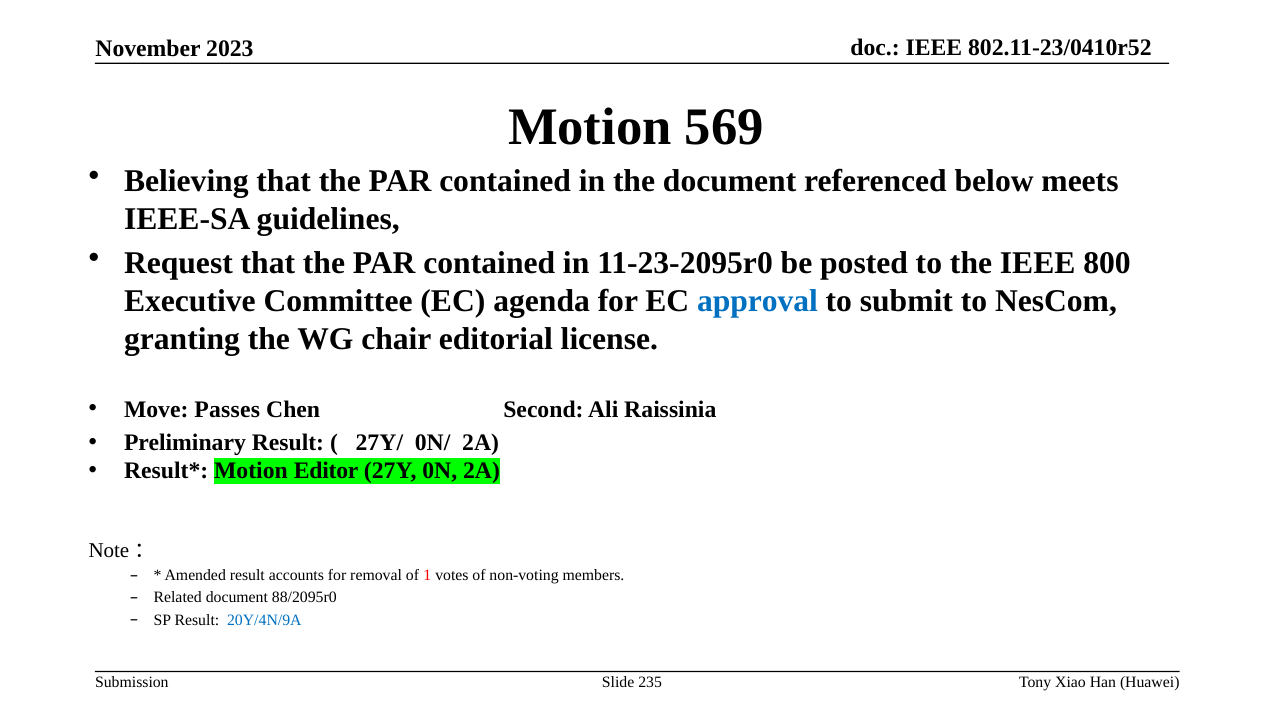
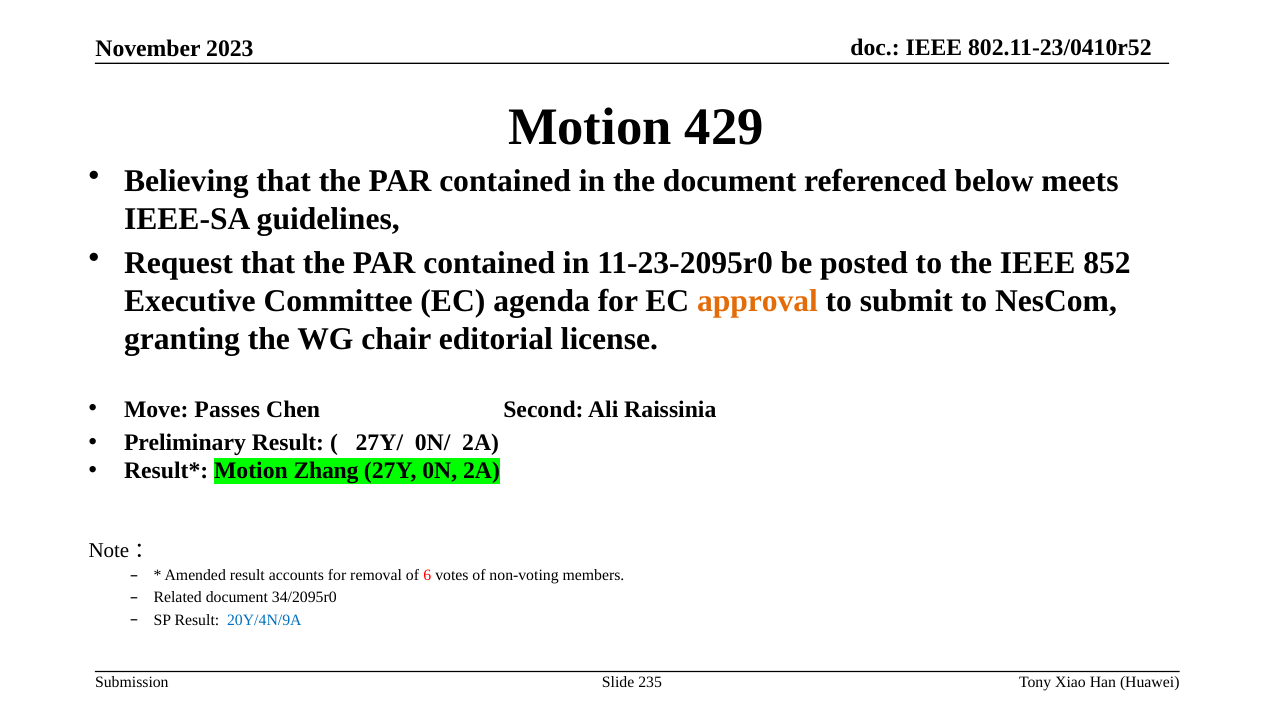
569: 569 -> 429 (724, 127)
800: 800 -> 852 (1107, 263)
approval colour: blue -> orange (758, 301)
Editor: Editor -> Zhang (326, 471)
1: 1 -> 6 (427, 576)
88/2095r0: 88/2095r0 -> 34/2095r0 (304, 598)
